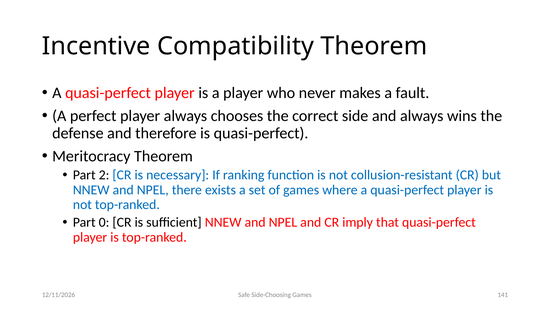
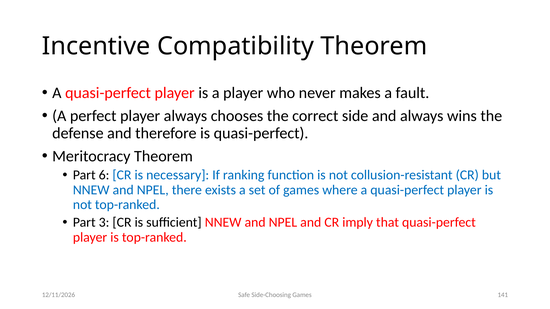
2: 2 -> 6 (104, 175)
0: 0 -> 3 (104, 223)
